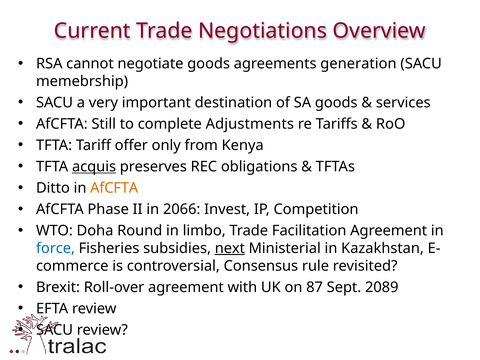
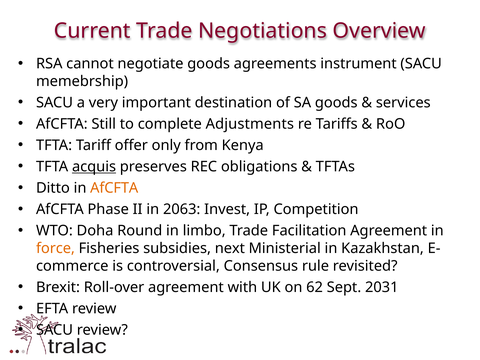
generation: generation -> instrument (358, 64)
2066: 2066 -> 2063 (182, 209)
force colour: blue -> orange (55, 248)
next underline: present -> none (230, 248)
87: 87 -> 62 (315, 287)
2089: 2089 -> 2031 (382, 287)
